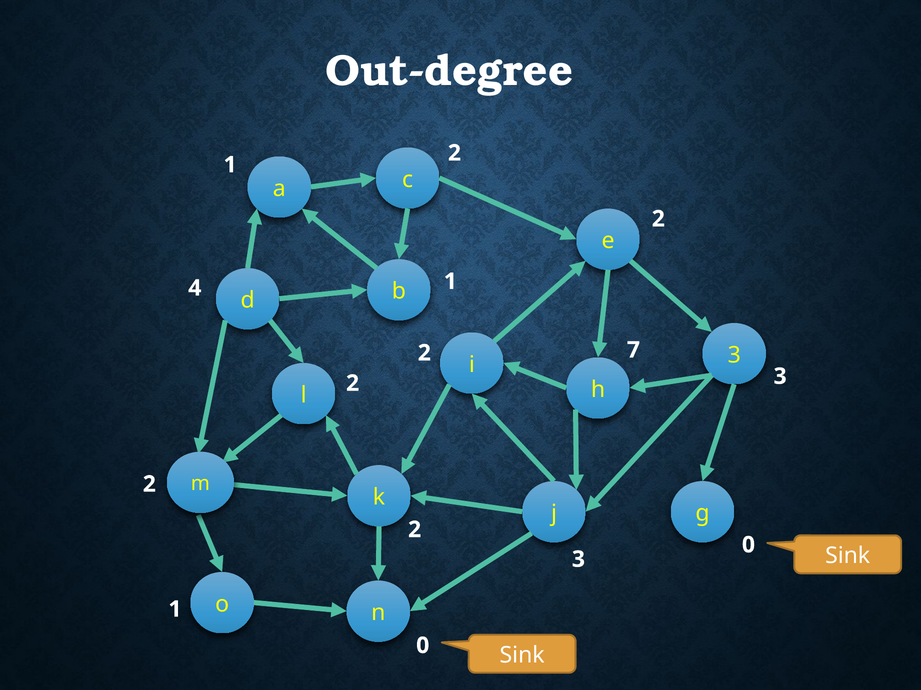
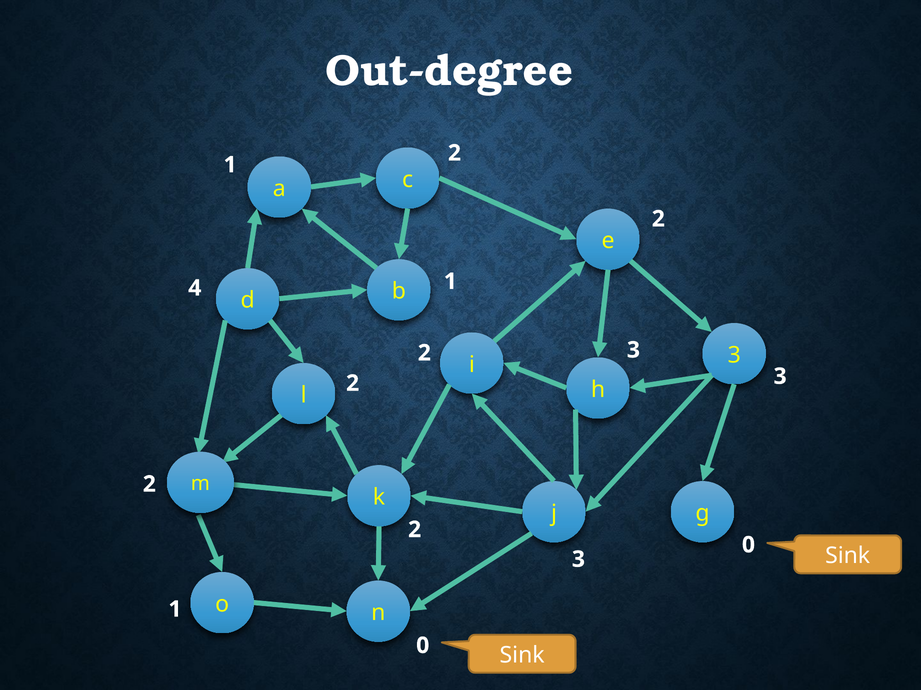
7: 7 -> 3 (633, 350)
